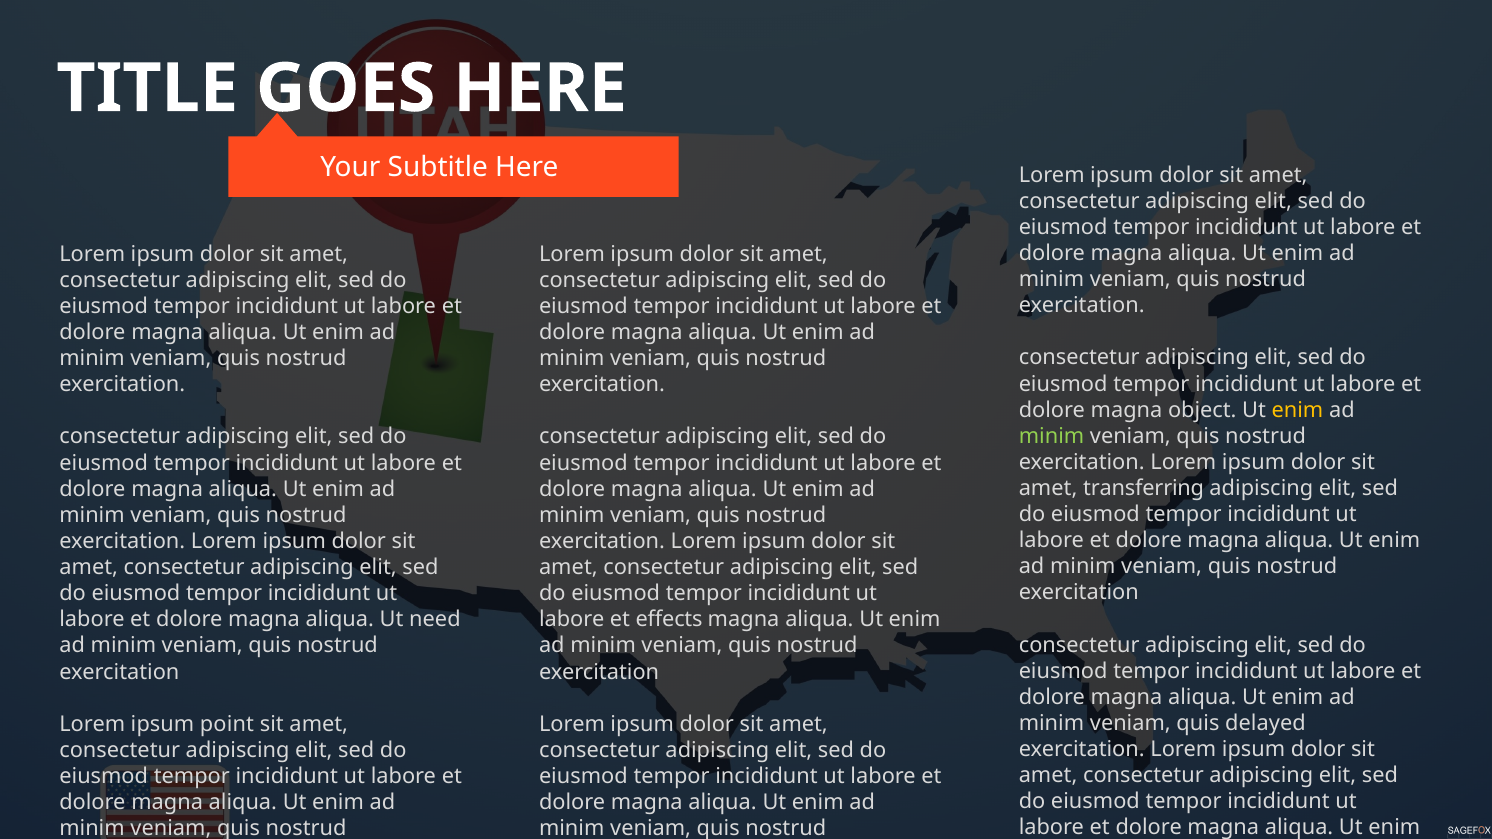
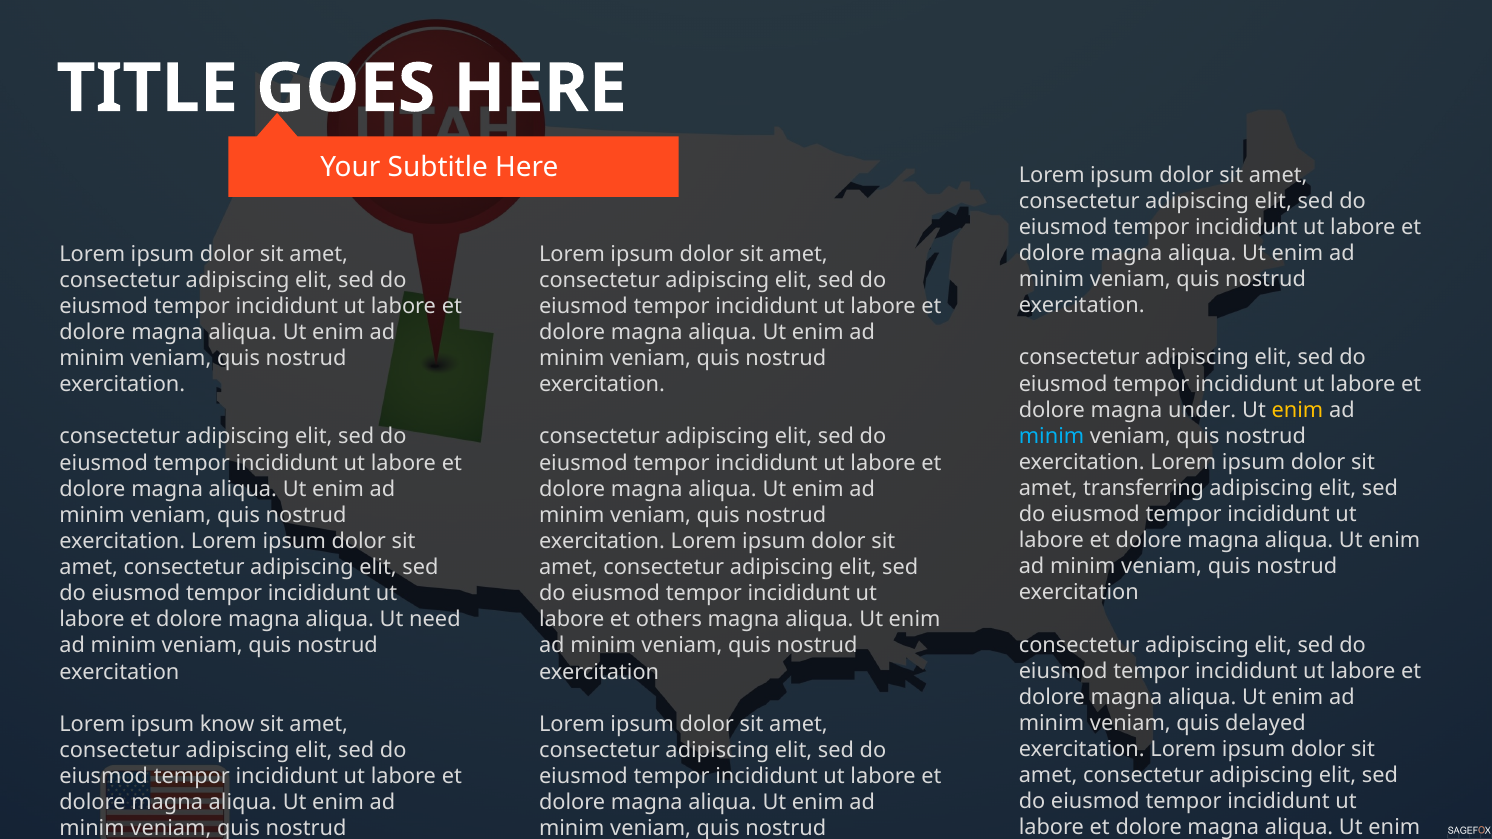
object: object -> under (1202, 410)
minim colour: light green -> light blue (1052, 436)
effects: effects -> others (669, 620)
point: point -> know (227, 724)
